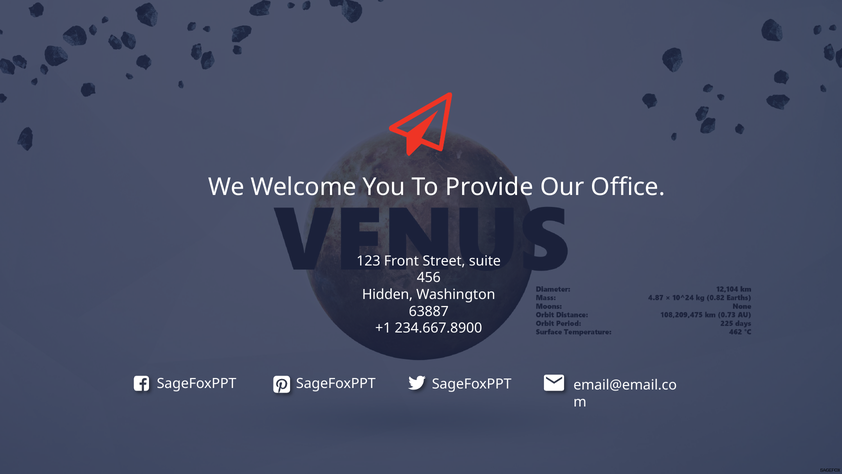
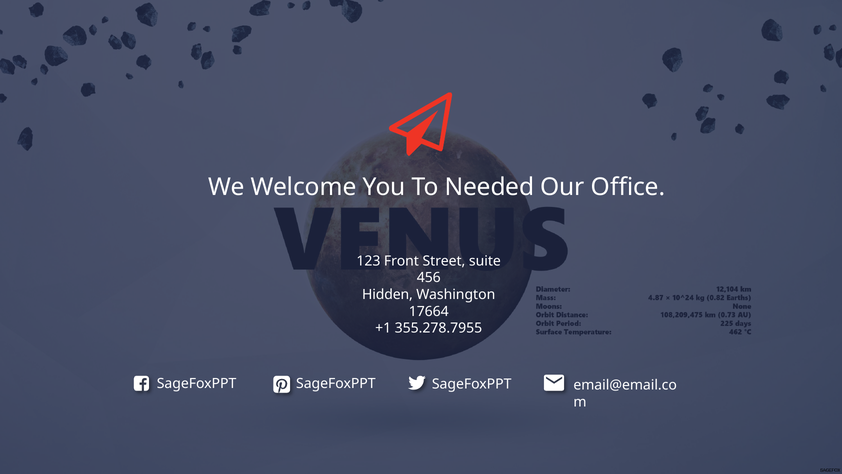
Provide: Provide -> Needed (490, 187)
63887: 63887 -> 17664 (429, 311)
234.667.8900: 234.667.8900 -> 355.278.7955 (438, 328)
